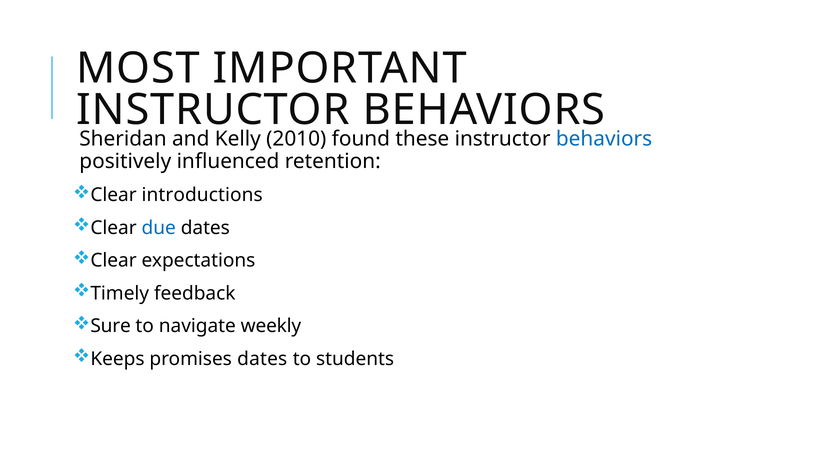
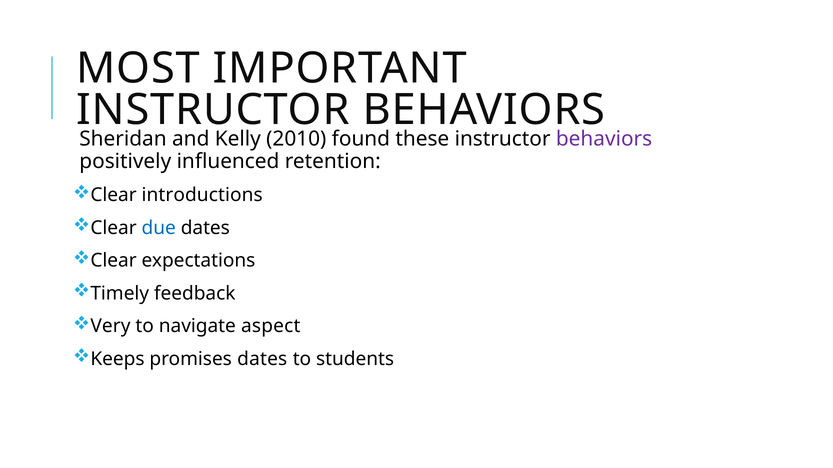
behaviors colour: blue -> purple (604, 139)
Sure: Sure -> Very (110, 326)
weekly: weekly -> aspect (271, 326)
